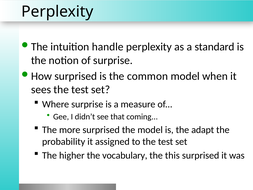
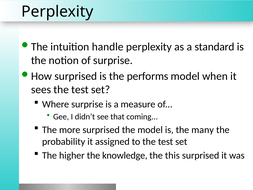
common: common -> performs (148, 76)
adapt: adapt -> many (203, 130)
vocabulary: vocabulary -> knowledge (125, 155)
